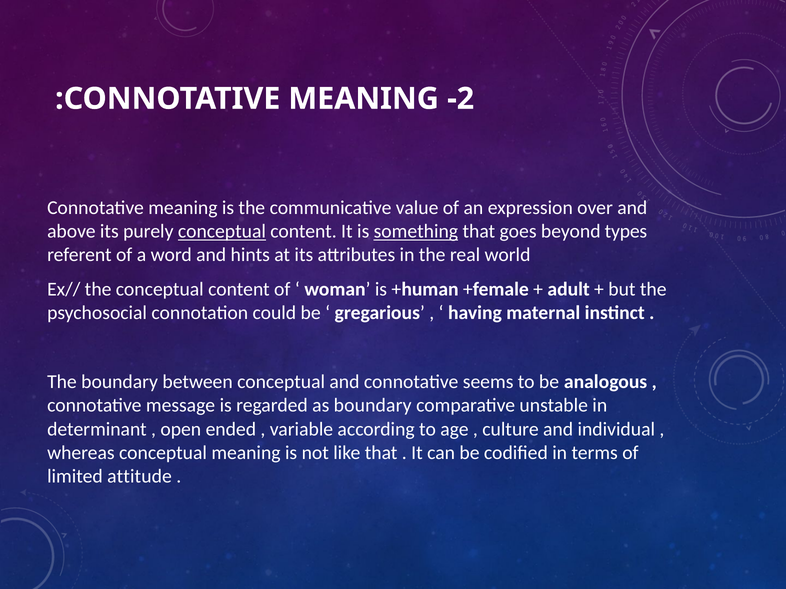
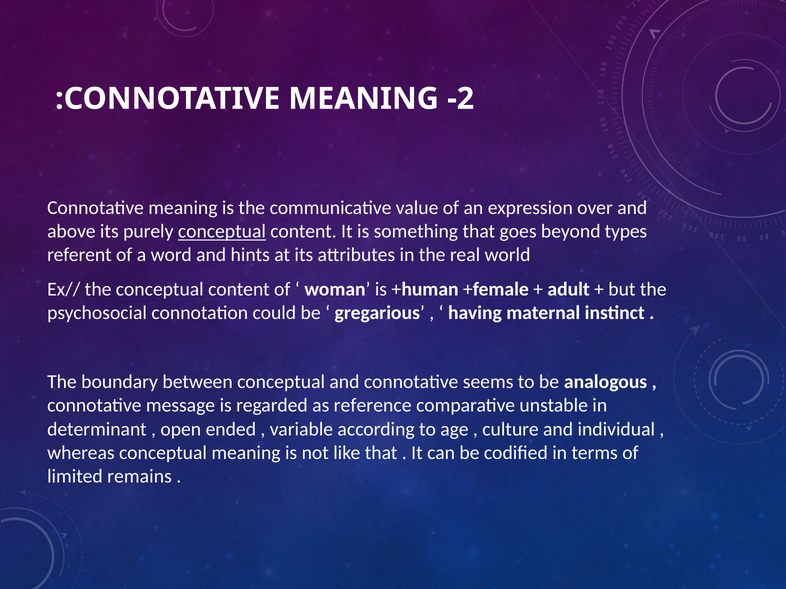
something underline: present -> none (416, 232)
as boundary: boundary -> reference (373, 406)
attitude: attitude -> remains (140, 477)
